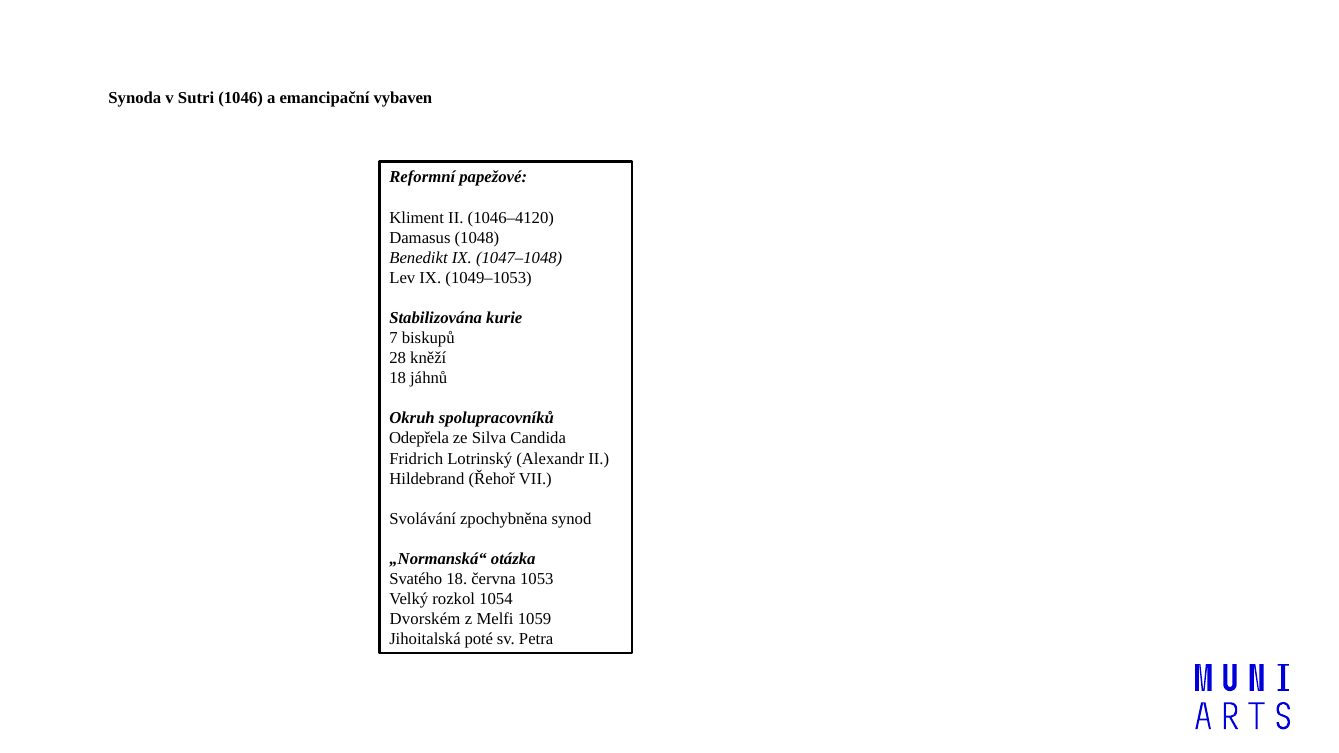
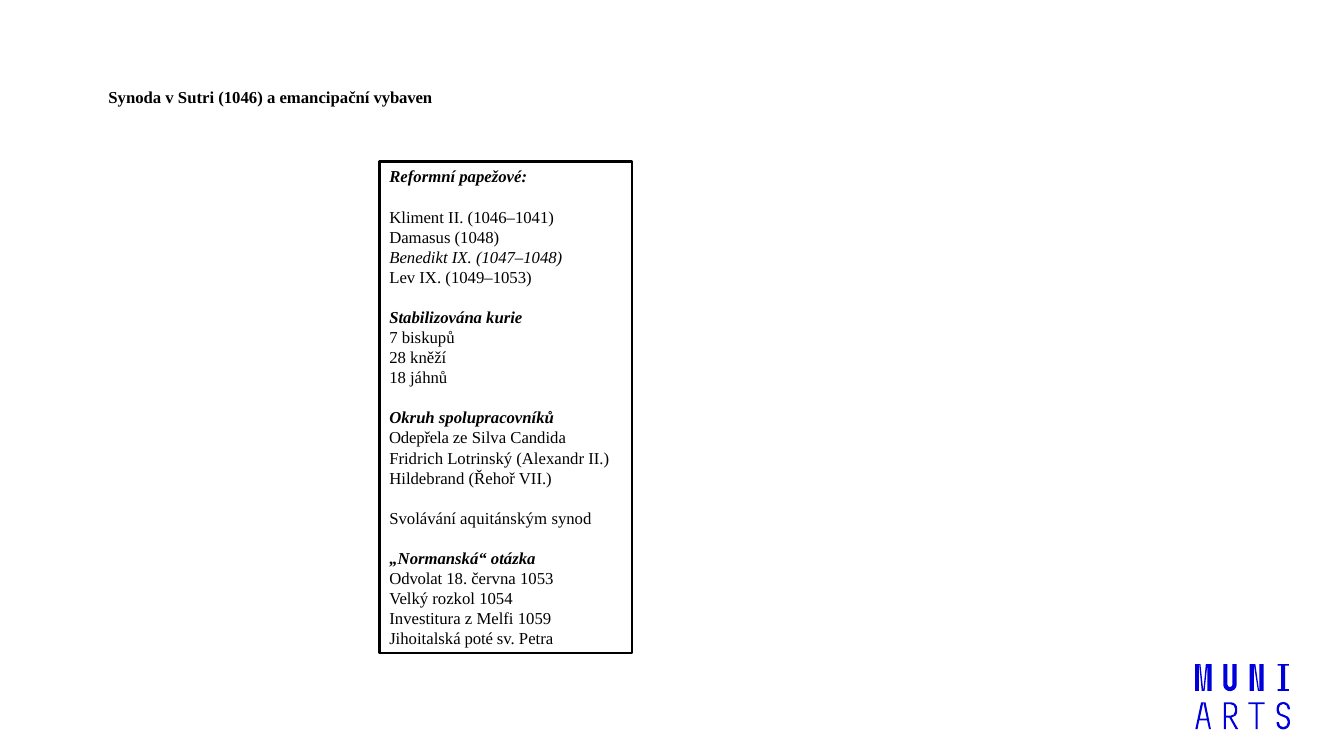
1046–4120: 1046–4120 -> 1046–1041 (511, 218)
zpochybněna: zpochybněna -> aquitánským (504, 519)
Svatého: Svatého -> Odvolat (416, 579)
Dvorském: Dvorském -> Investitura (425, 619)
